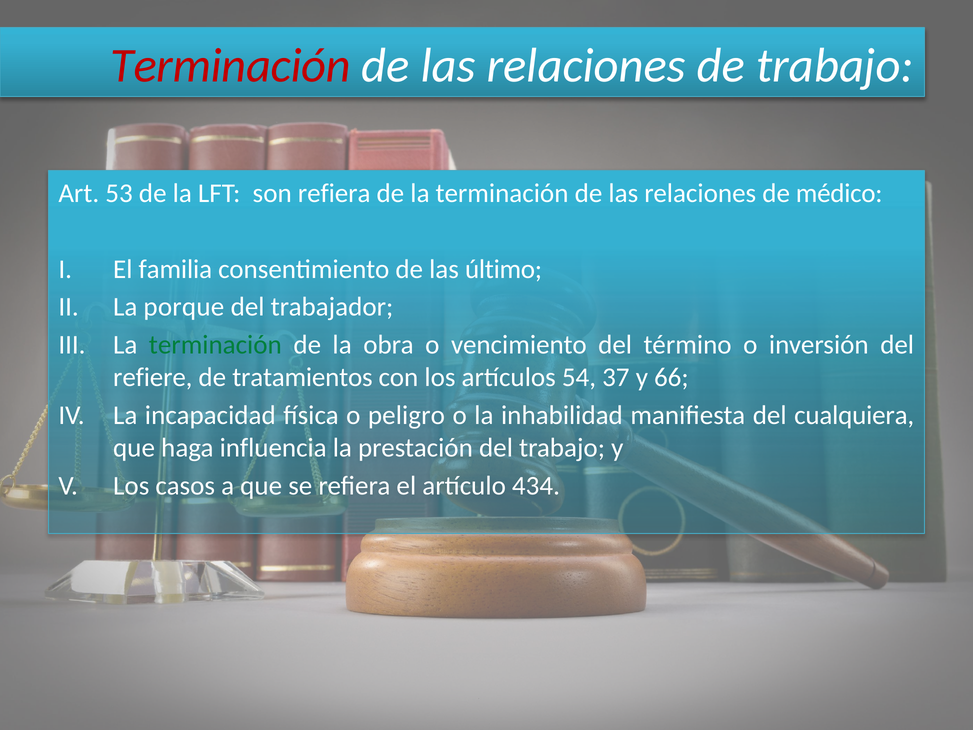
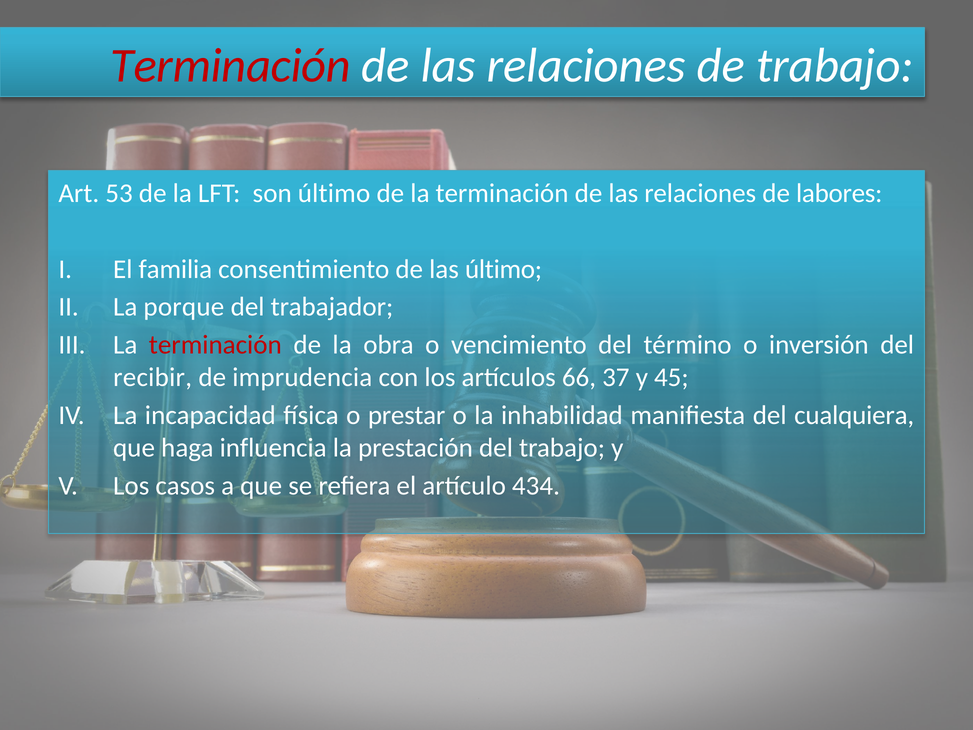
son refiera: refiera -> último (334, 193)
médico: médico -> labores (839, 193)
terminación colour: green -> red (215, 345)
refiere: refiere -> recibir (153, 377)
tratamientos: tratamientos -> imprudencia (302, 377)
54: 54 -> 66 (579, 377)
66: 66 -> 45 (671, 377)
peligro: peligro -> prestar (407, 415)
